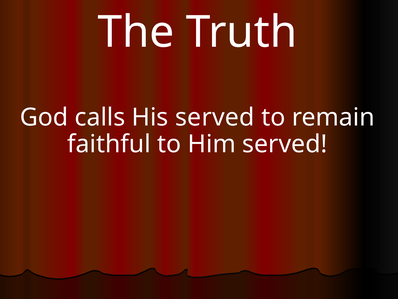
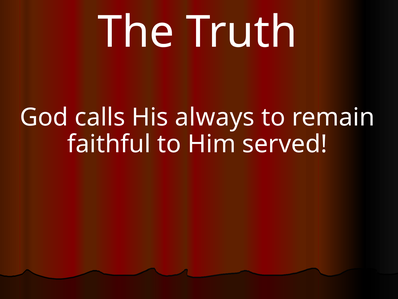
His served: served -> always (215, 117)
